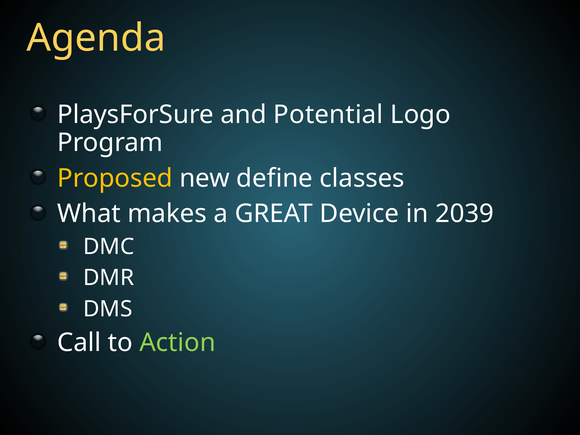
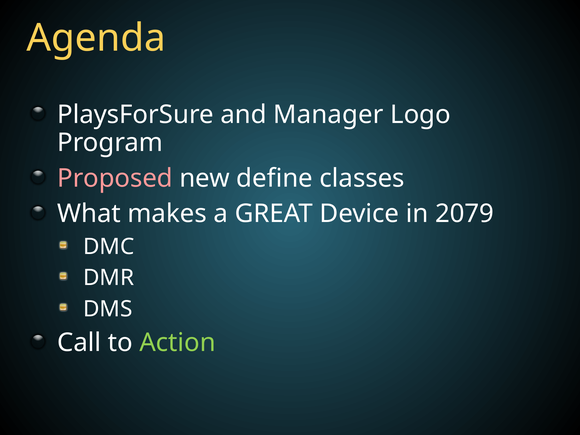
Potential: Potential -> Manager (328, 115)
Proposed colour: yellow -> pink (115, 178)
2039: 2039 -> 2079 (465, 214)
